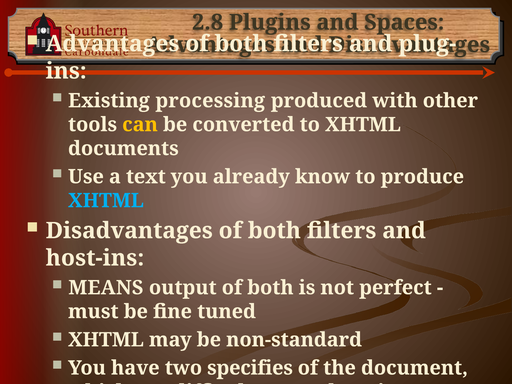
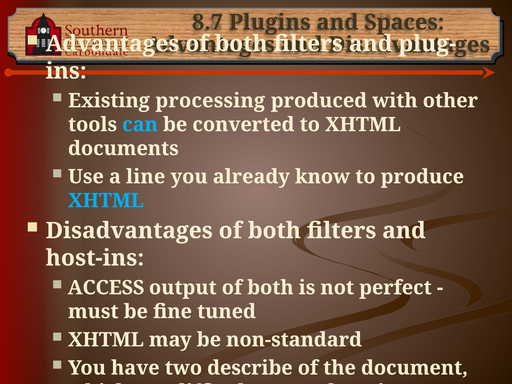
2.8: 2.8 -> 8.7 (208, 22)
can colour: yellow -> light blue (140, 125)
text: text -> line (146, 177)
MEANS: MEANS -> ACCESS (106, 288)
specifies: specifies -> describe (250, 368)
